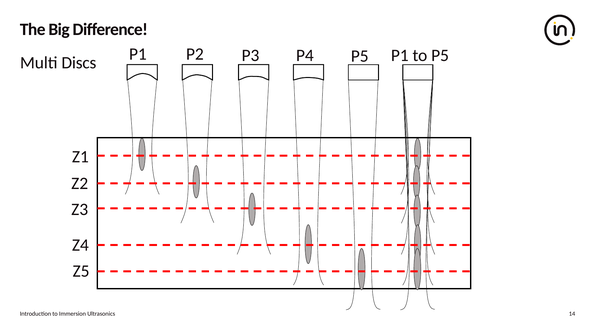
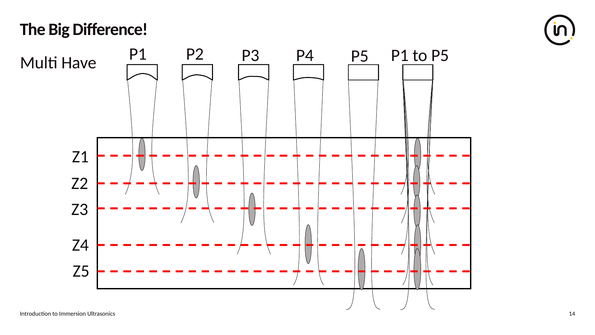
Discs: Discs -> Have (79, 63)
